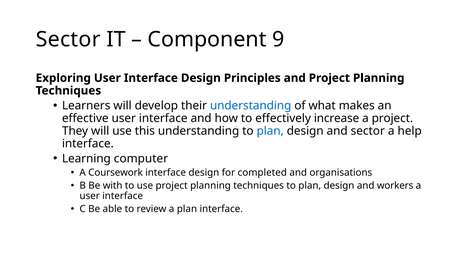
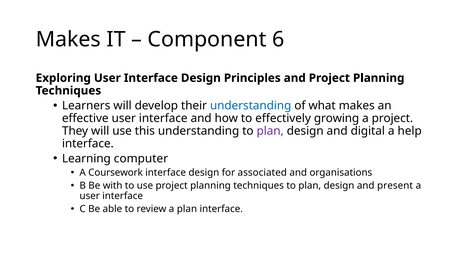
Sector: Sector -> Makes (68, 39)
9: 9 -> 6 (278, 39)
increase: increase -> growing (337, 118)
plan colour: blue -> purple (270, 131)
and sector: sector -> digital (368, 131)
completed: completed -> associated (262, 173)
workers: workers -> present (395, 186)
